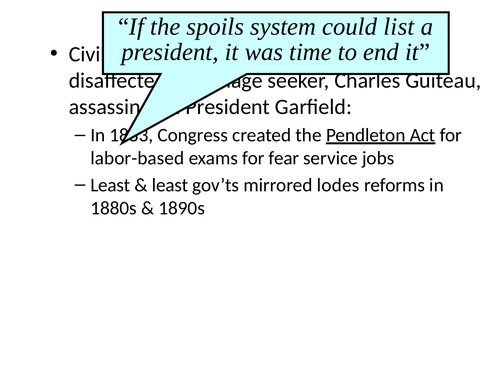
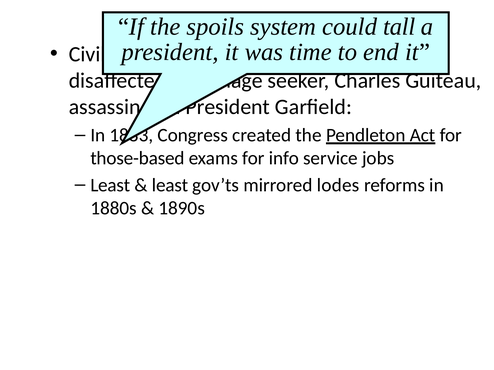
list: list -> tall (399, 27)
labor-based: labor-based -> those-based (137, 158)
fear: fear -> info (284, 158)
